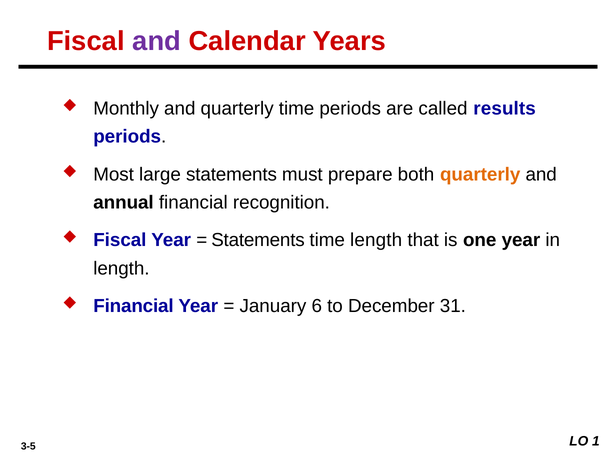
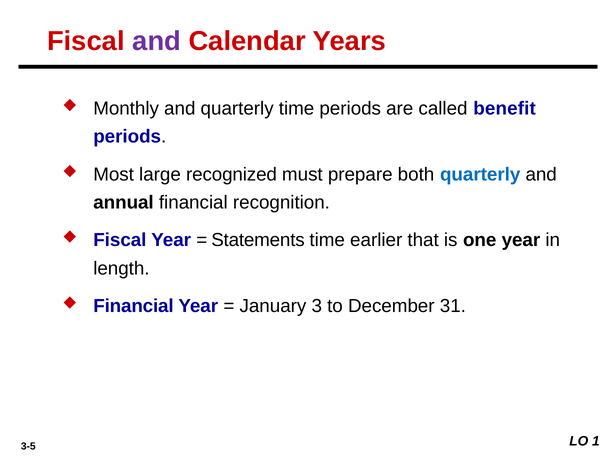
results: results -> benefit (505, 109)
large statements: statements -> recognized (232, 174)
quarterly colour: orange -> blue (480, 174)
time length: length -> earlier (376, 240)
6: 6 -> 3 (317, 306)
